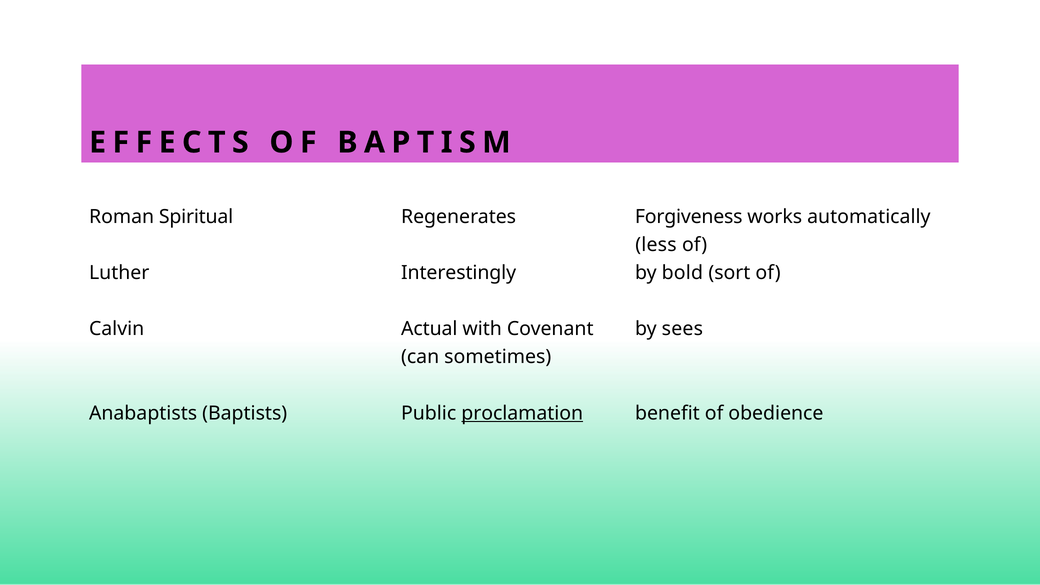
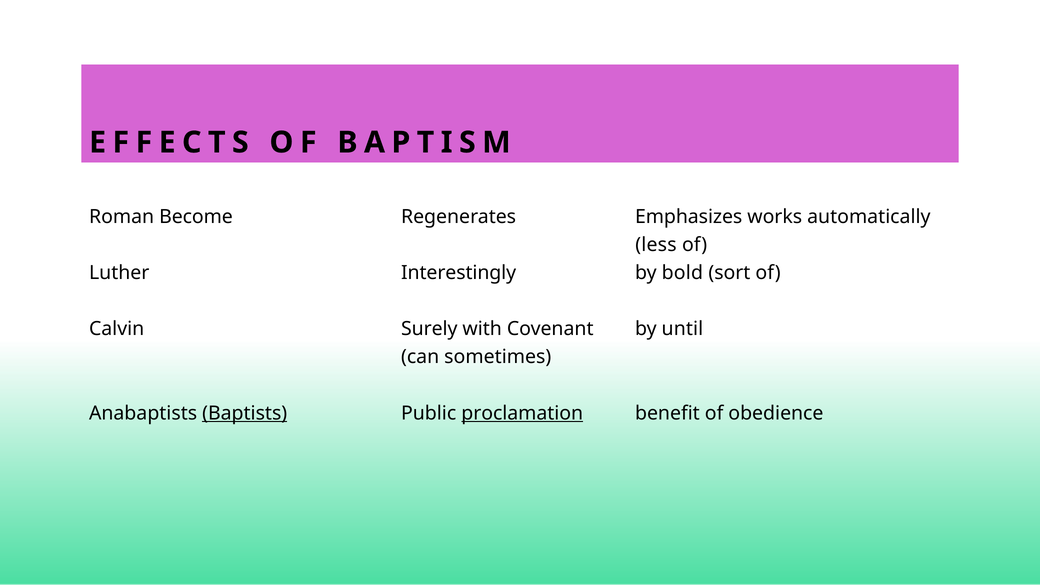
Spiritual: Spiritual -> Become (196, 217)
Forgiveness: Forgiveness -> Emphasizes (689, 217)
Actual: Actual -> Surely (429, 329)
sees: sees -> until (682, 329)
Baptists underline: none -> present (245, 413)
